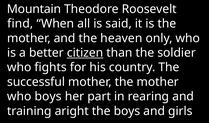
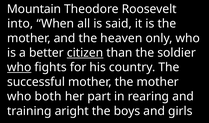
find: find -> into (20, 24)
who underline: none -> present (19, 67)
who boys: boys -> both (48, 96)
